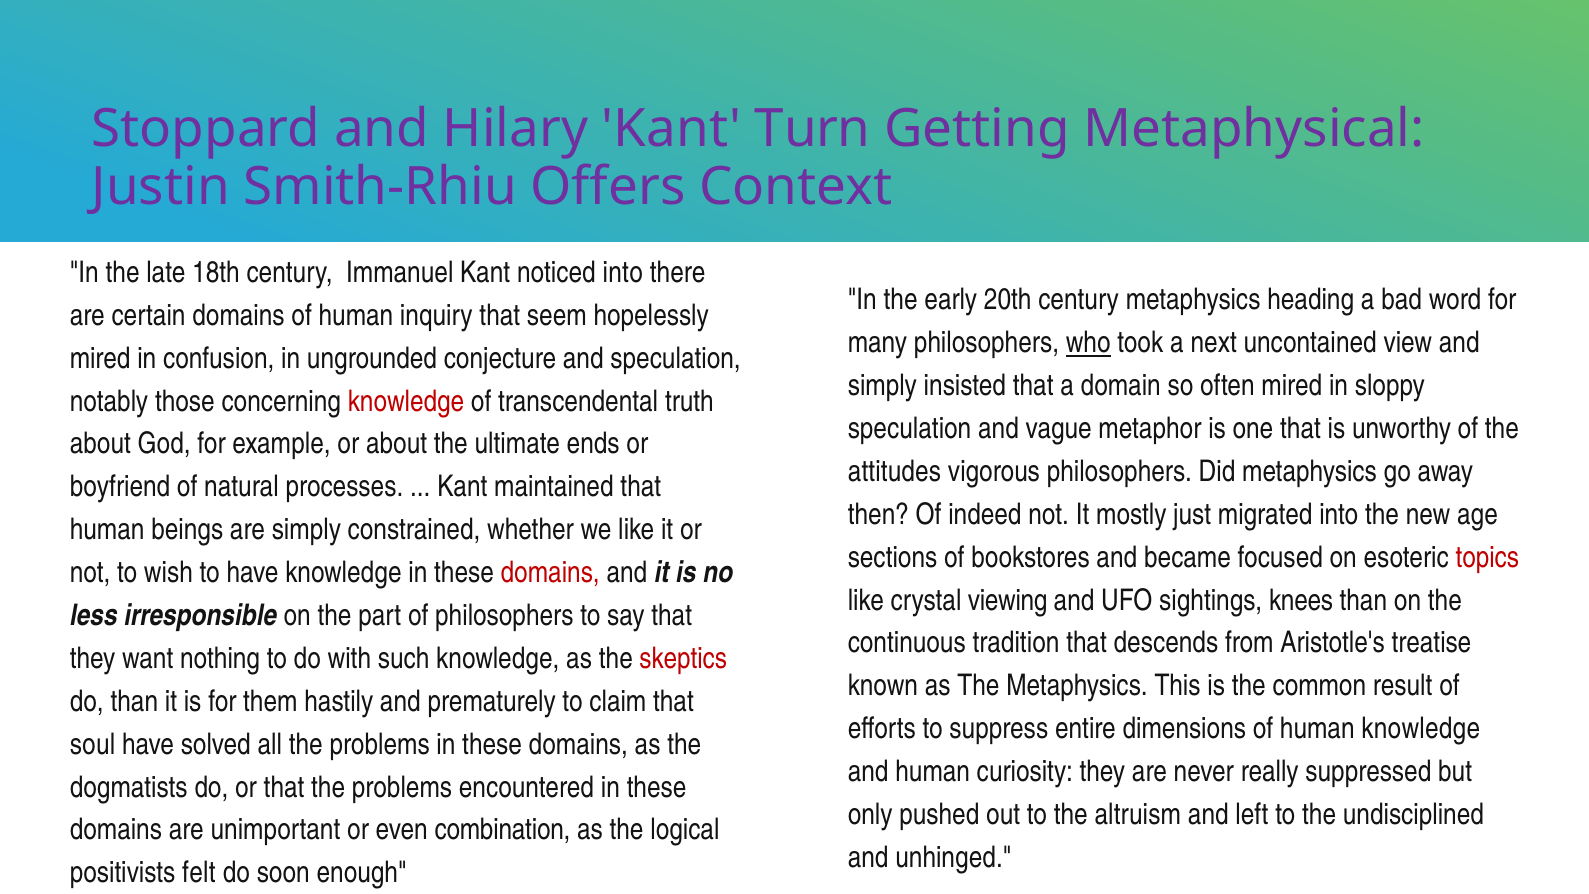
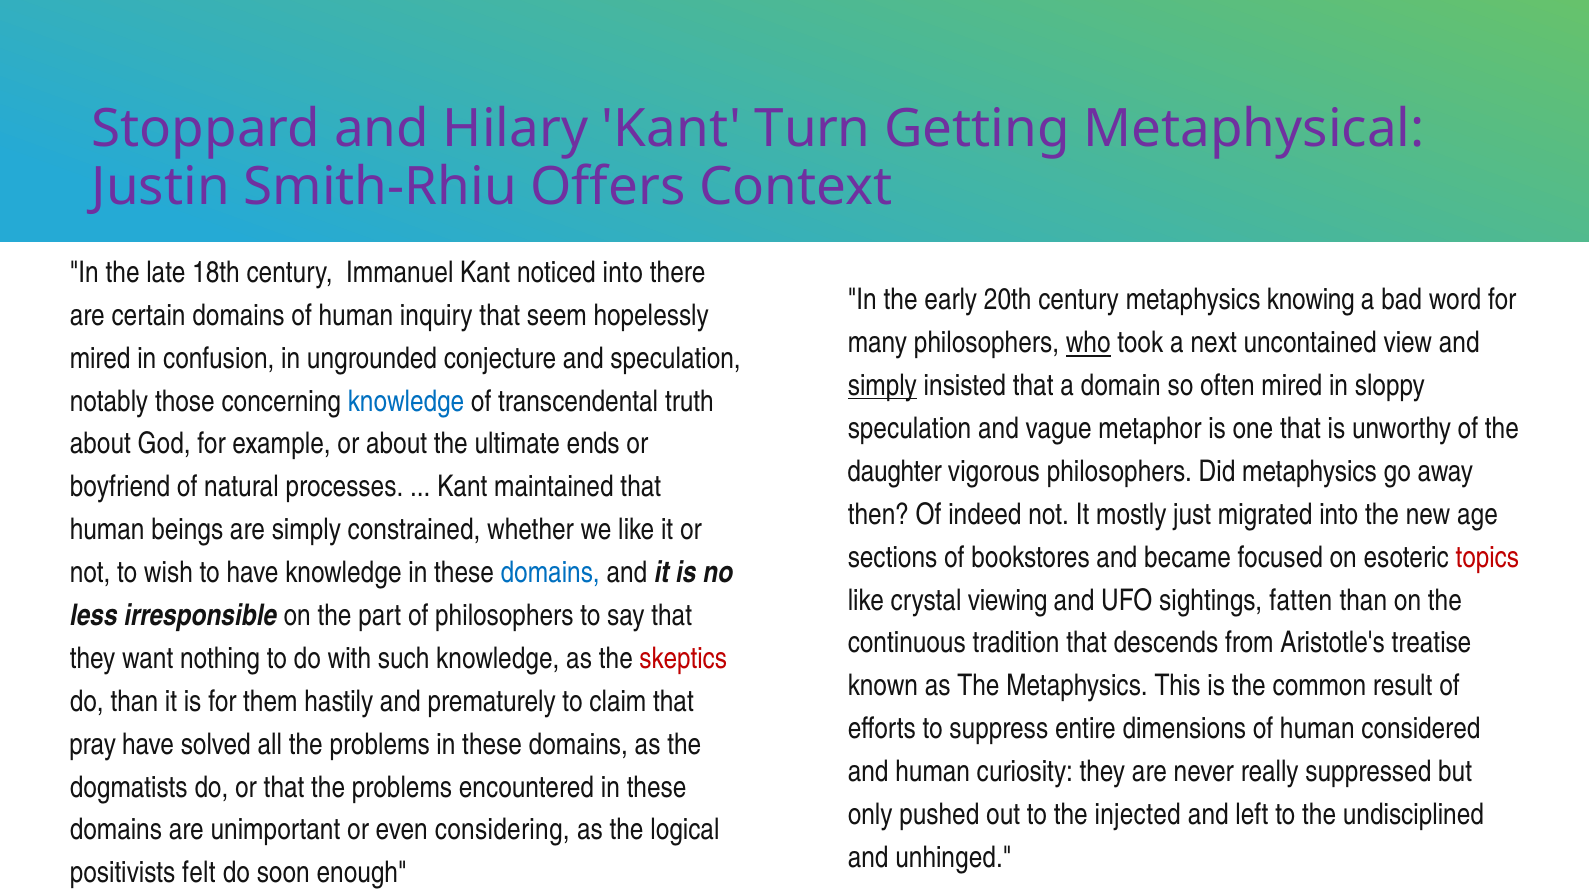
heading: heading -> knowing (1311, 300)
simply underline: none -> present (882, 386)
knowledge colour: red -> blue (406, 401)
attitudes: attitudes -> daughter (895, 471)
domains colour: red -> blue (550, 573)
knees: knees -> fatten (1301, 600)
human knowledge: knowledge -> considered (1421, 729)
soul: soul -> pray (93, 744)
altruism: altruism -> injected (1138, 814)
combination: combination -> considering (502, 830)
